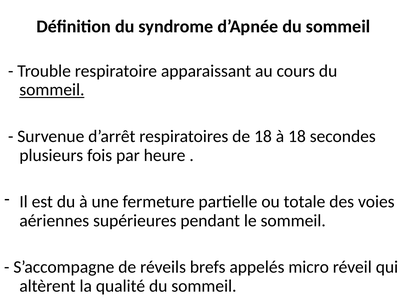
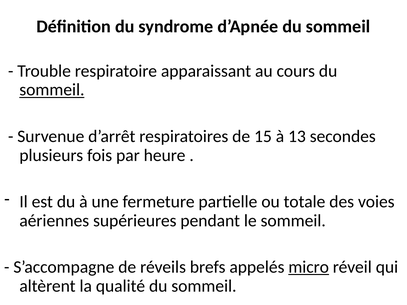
de 18: 18 -> 15 (263, 136)
à 18: 18 -> 13 (297, 136)
micro underline: none -> present (309, 267)
